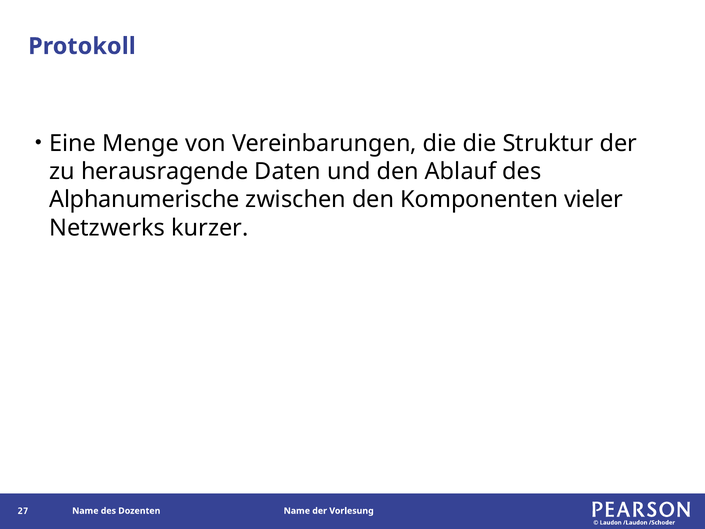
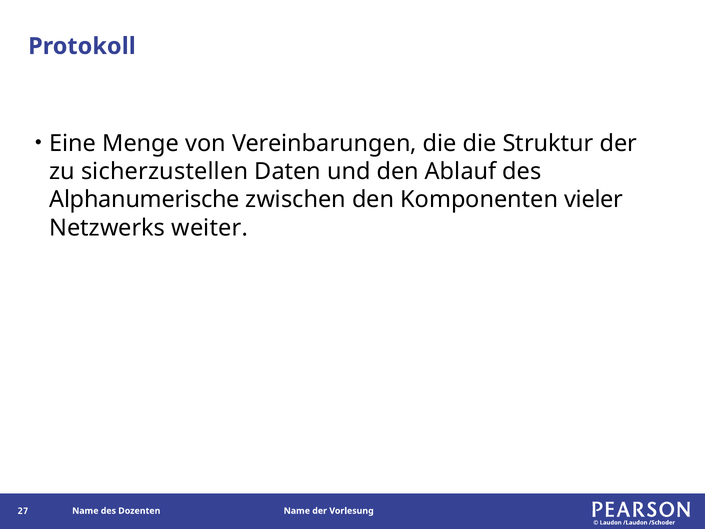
herausragende: herausragende -> sicherzustellen (165, 171)
kurzer: kurzer -> weiter (210, 228)
